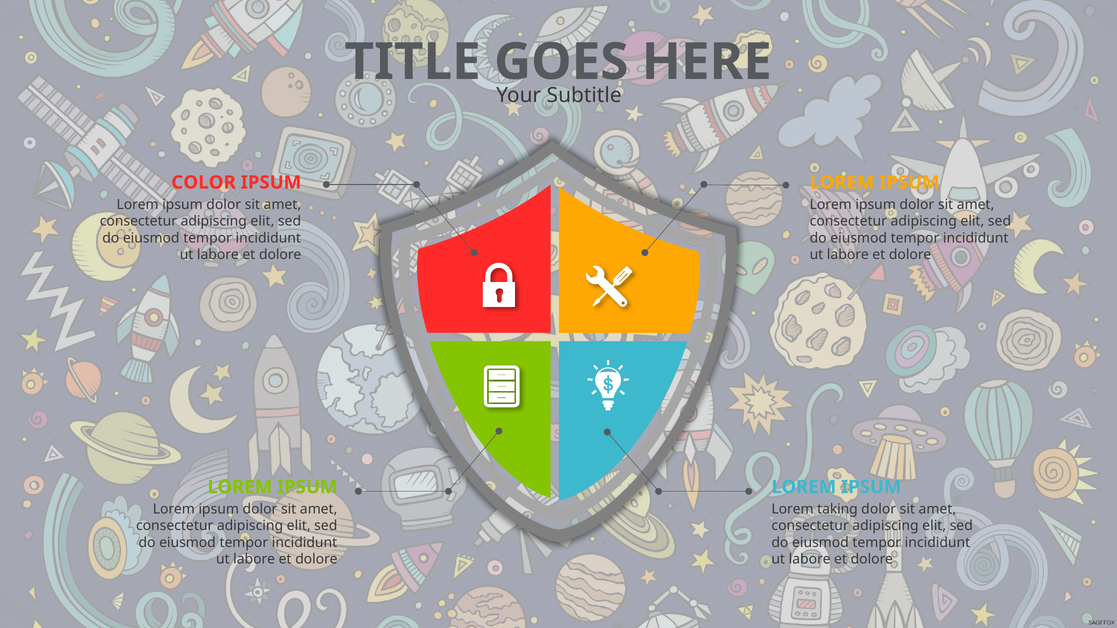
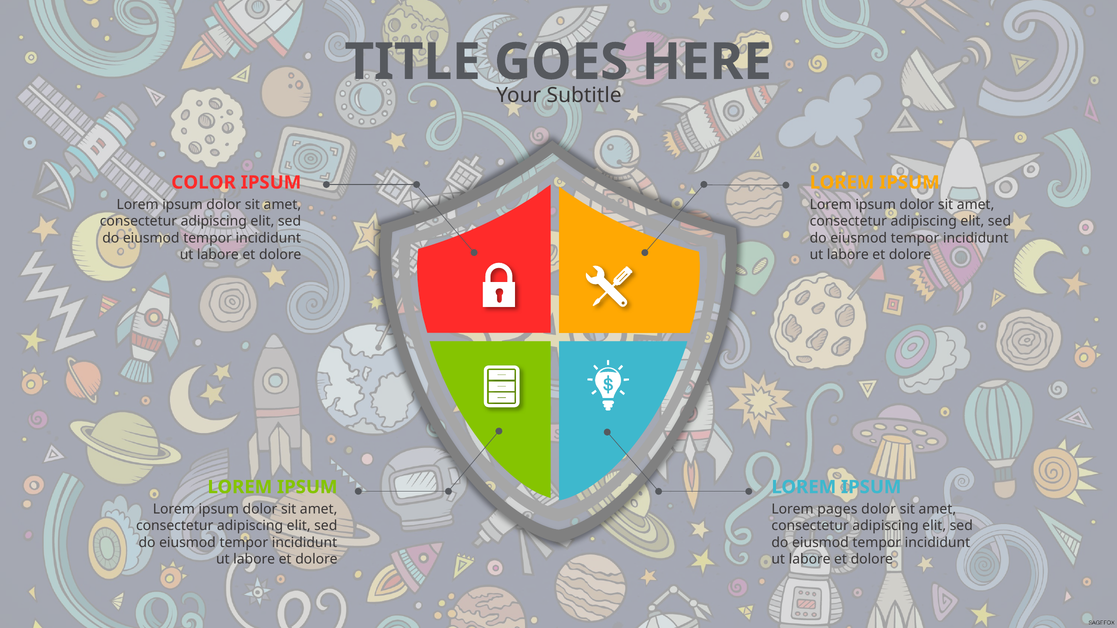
taking: taking -> pages (837, 509)
